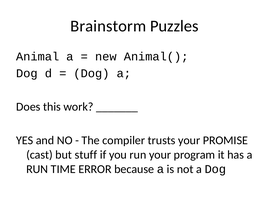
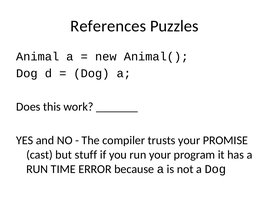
Brainstorm: Brainstorm -> References (108, 26)
